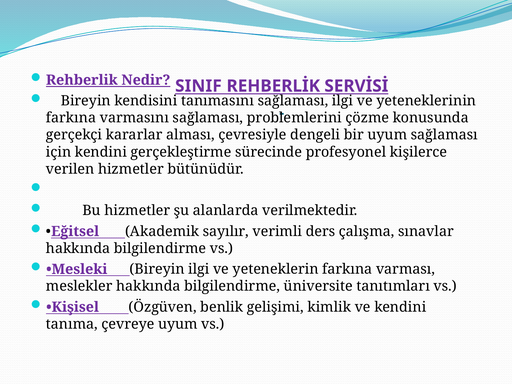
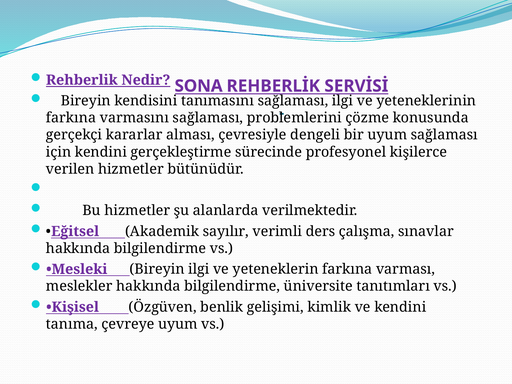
SINIF: SINIF -> SONA (199, 86)
